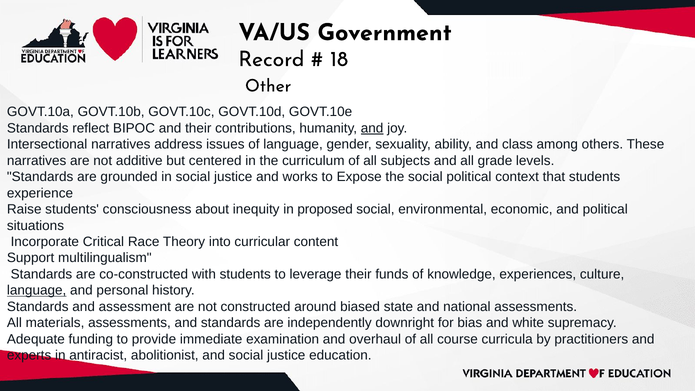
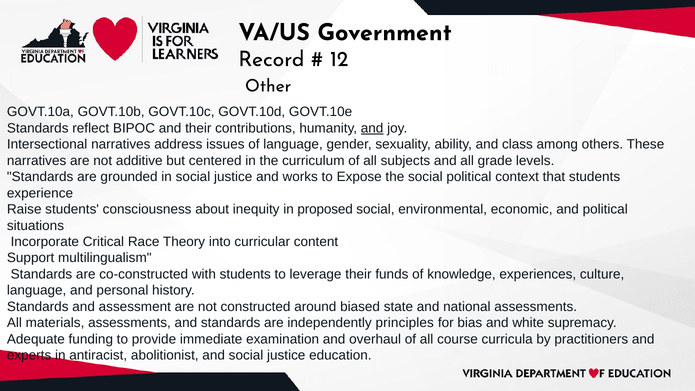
18: 18 -> 12 (339, 59)
language underline: present -> none (37, 290)
downright: downright -> principles (405, 323)
